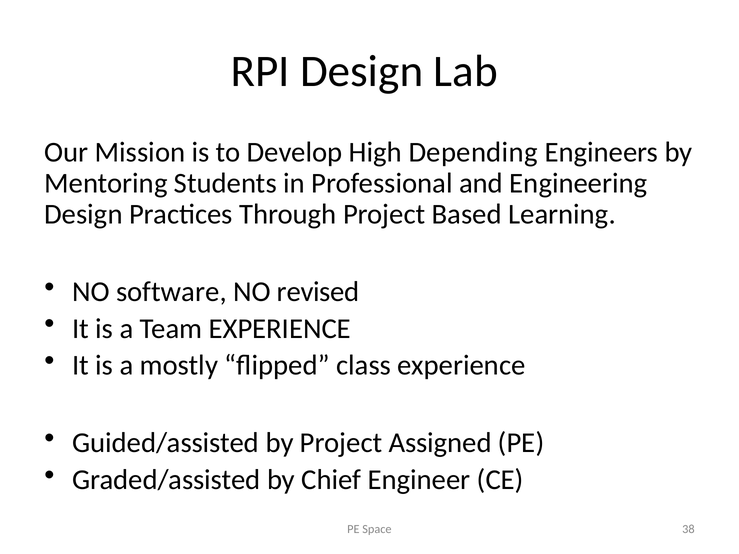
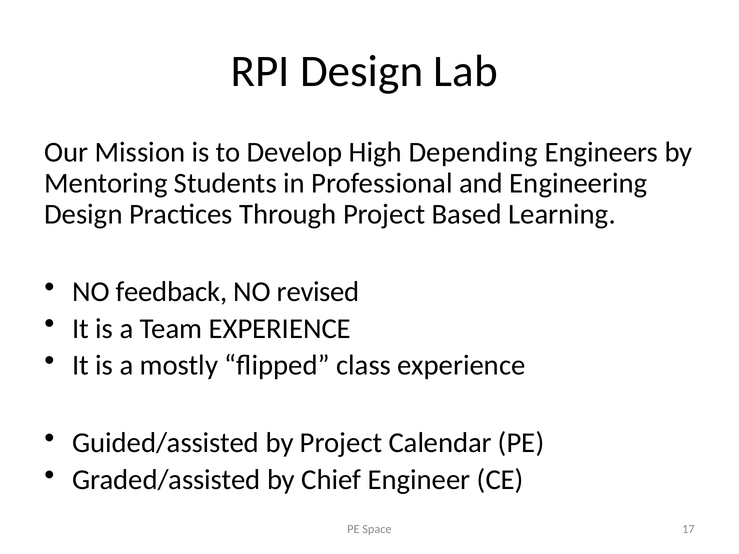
software: software -> feedback (172, 292)
Assigned: Assigned -> Calendar (440, 443)
38: 38 -> 17 (688, 529)
